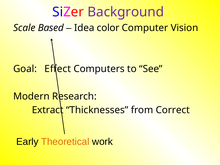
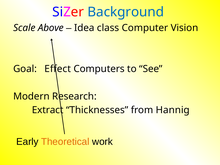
Background colour: purple -> blue (126, 12)
Based: Based -> Above (51, 28)
color: color -> class (108, 28)
Correct: Correct -> Hannig (173, 110)
